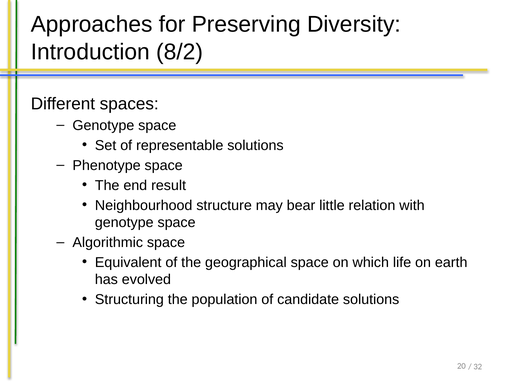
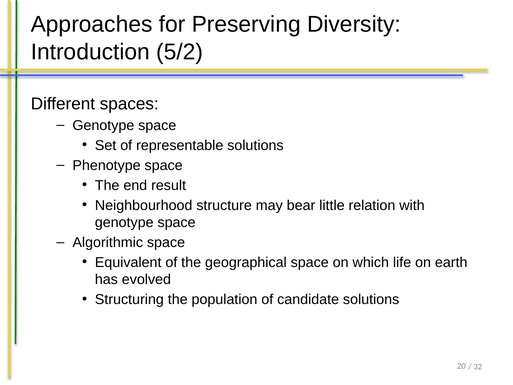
8/2: 8/2 -> 5/2 (180, 52)
